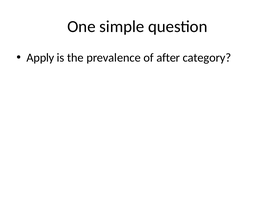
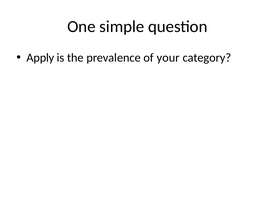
after: after -> your (168, 58)
